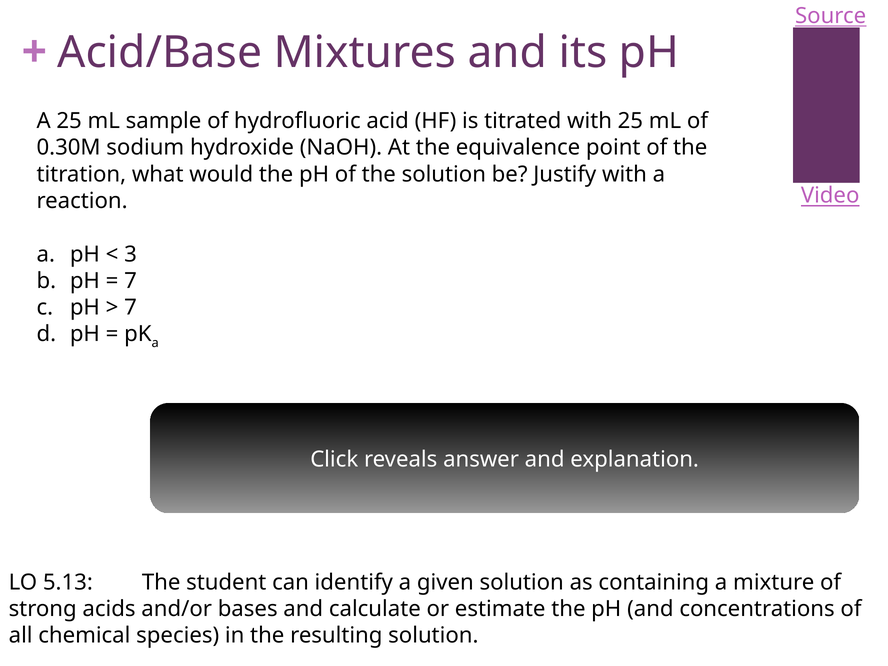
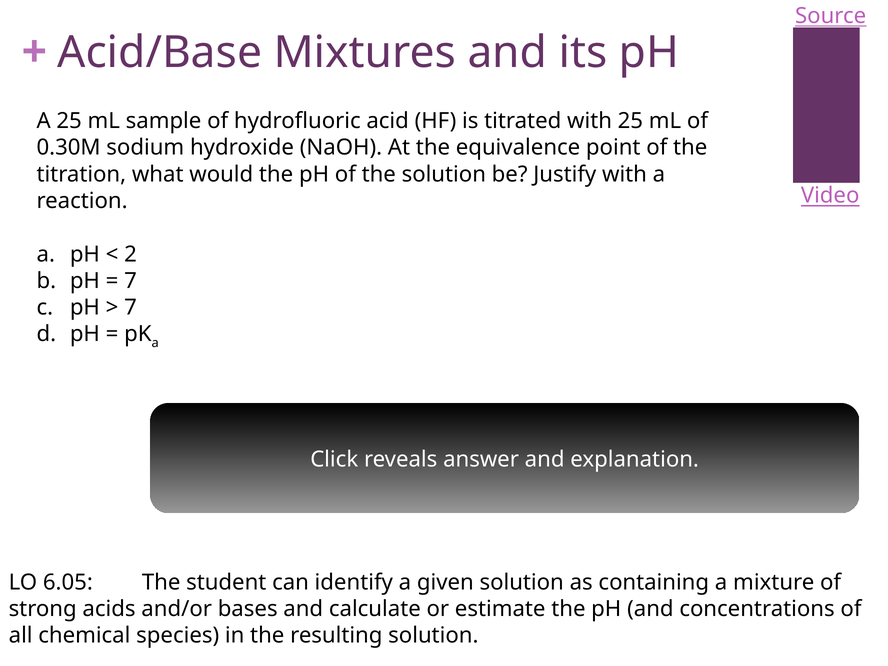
3: 3 -> 2 (131, 254)
5.13: 5.13 -> 6.05 (68, 582)
